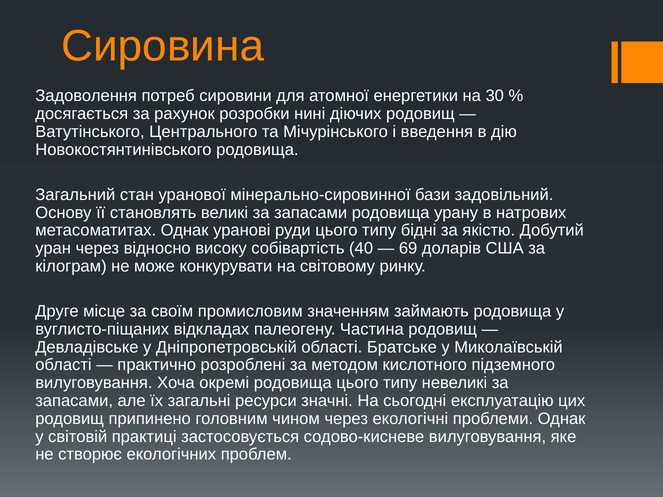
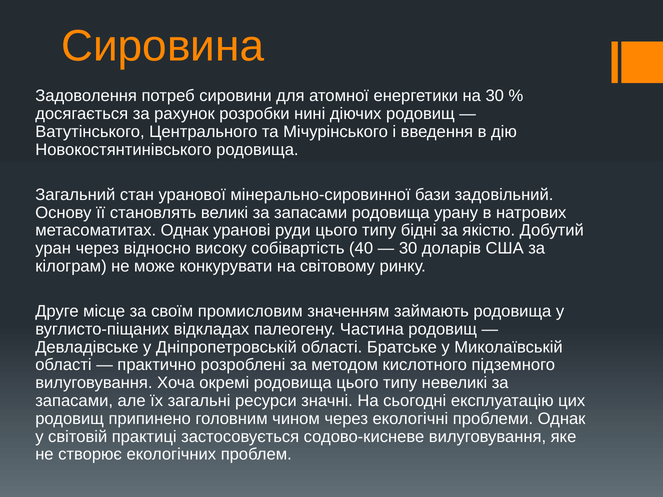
69: 69 -> 30 (408, 248)
